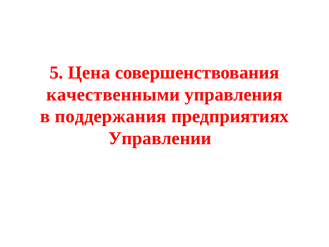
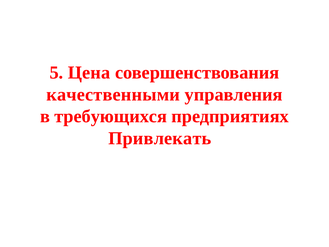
поддержания: поддержания -> требующихся (111, 116)
Управлении: Управлении -> Привлекать (160, 138)
